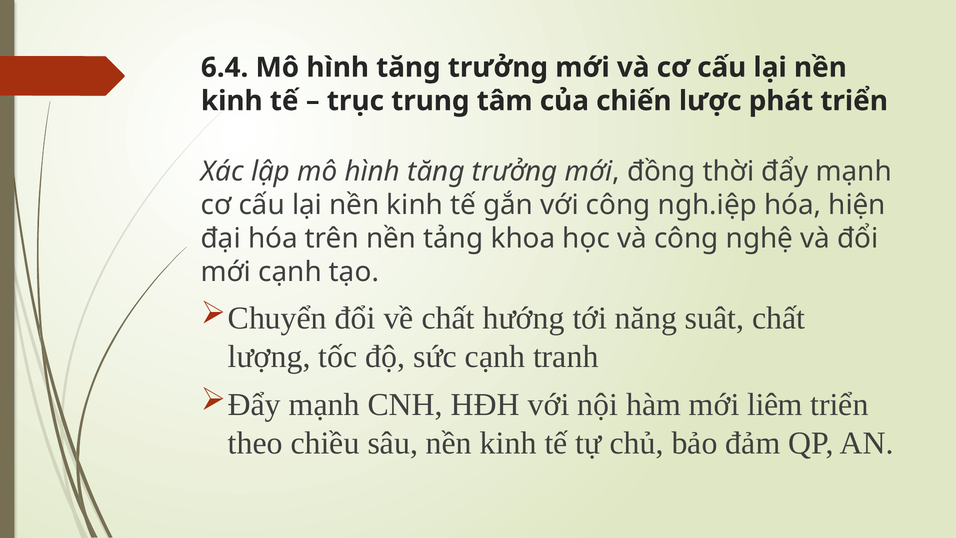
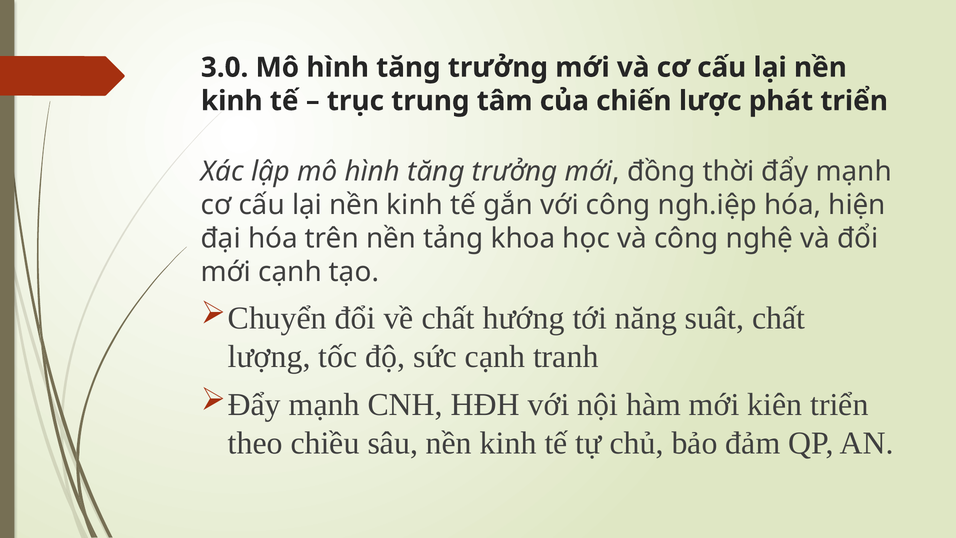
6.4: 6.4 -> 3.0 (225, 67)
liêm: liêm -> kiên (775, 405)
